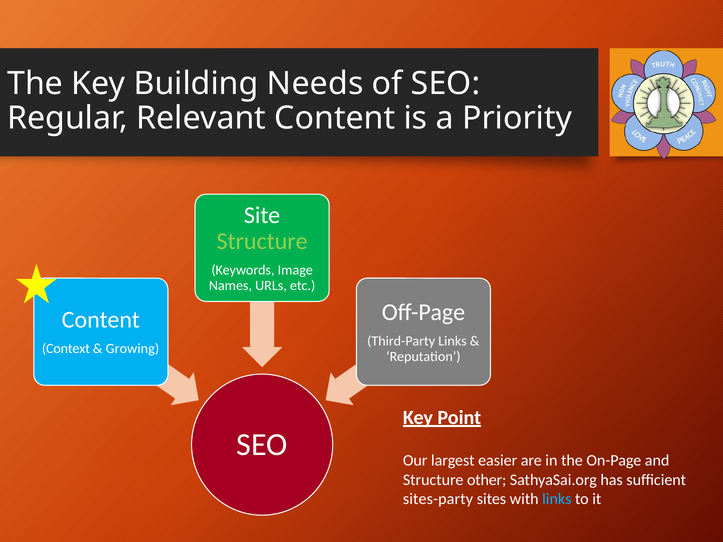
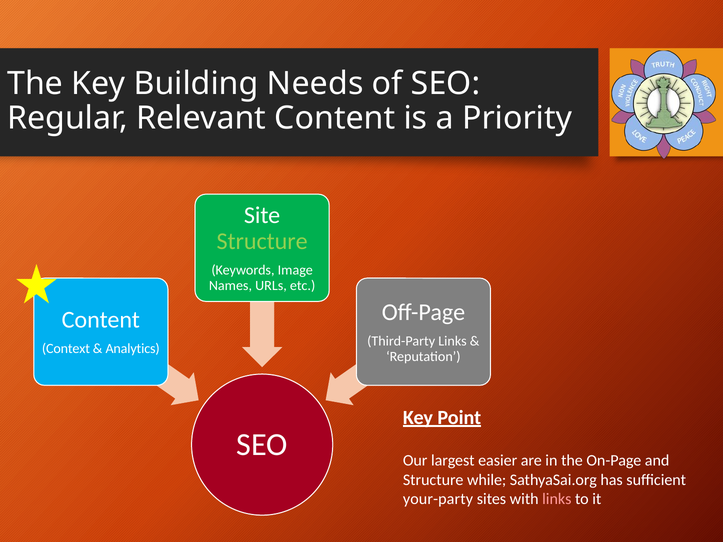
Growing: Growing -> Analytics (133, 349)
other: other -> while (487, 480)
sites-party: sites-party -> your-party (438, 499)
links colour: light blue -> pink (557, 499)
